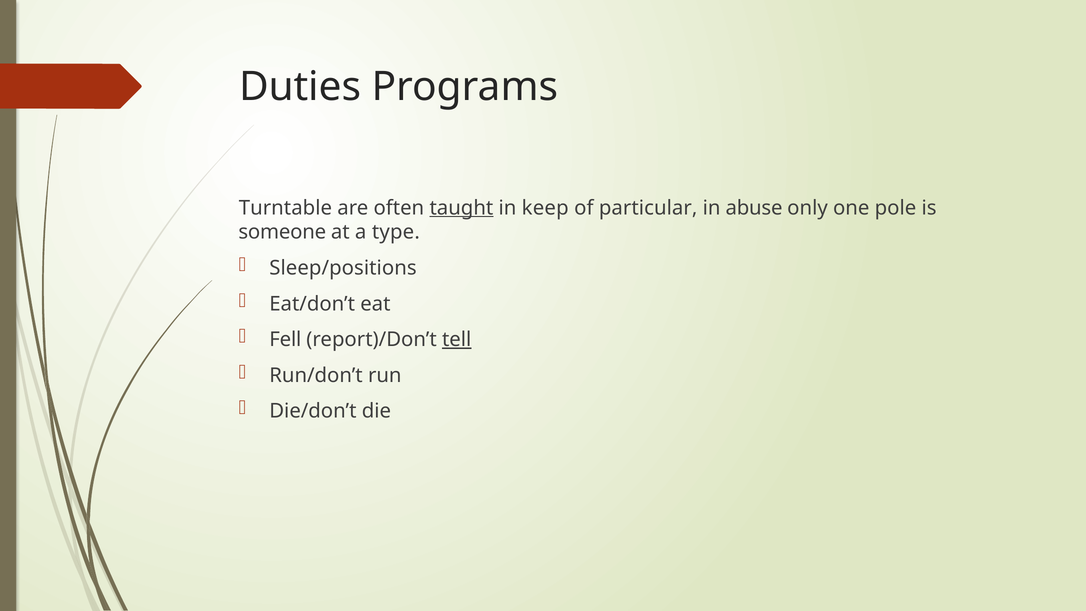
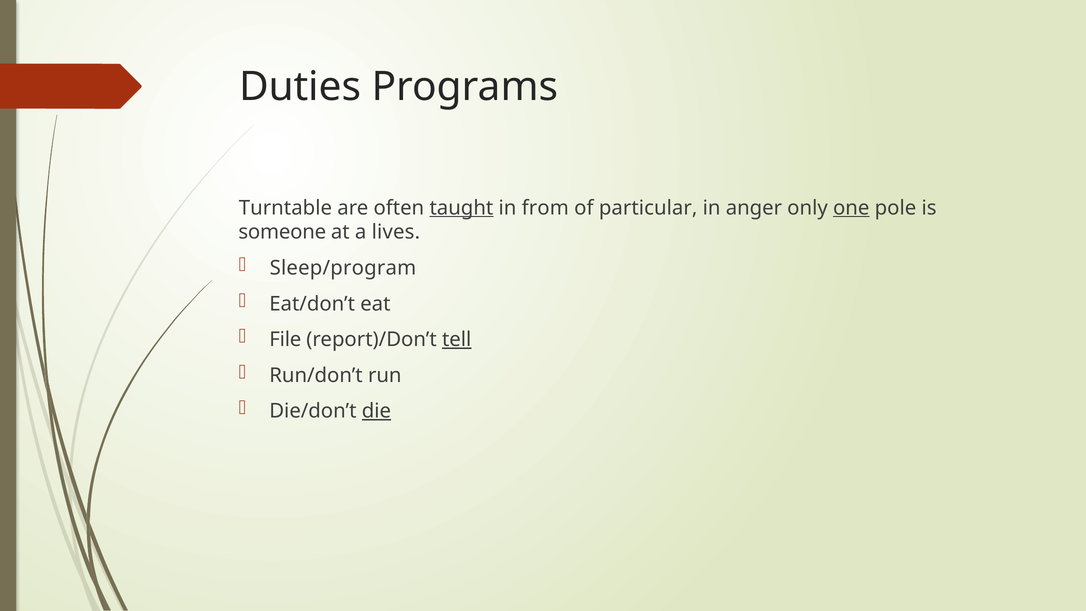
keep: keep -> from (545, 208)
abuse: abuse -> anger (754, 208)
one underline: none -> present (851, 208)
type: type -> lives (396, 232)
Sleep/positions: Sleep/positions -> Sleep/program (343, 268)
Fell: Fell -> File (285, 339)
die underline: none -> present (376, 411)
